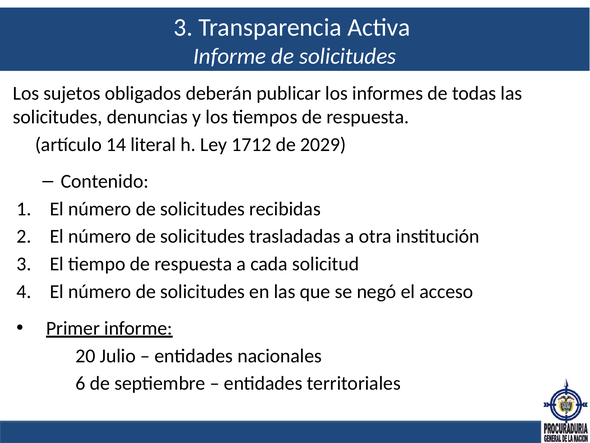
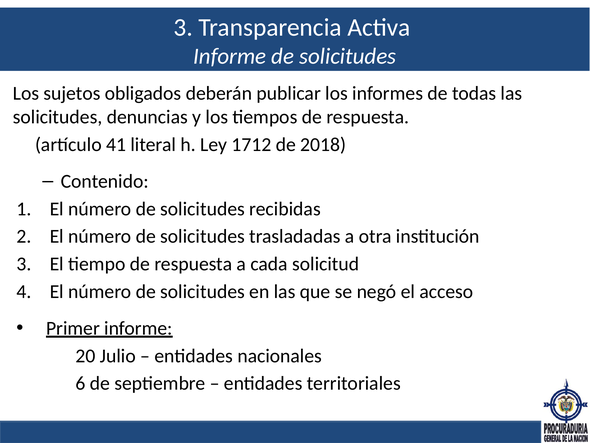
14: 14 -> 41 (116, 144)
2029: 2029 -> 2018 (323, 144)
